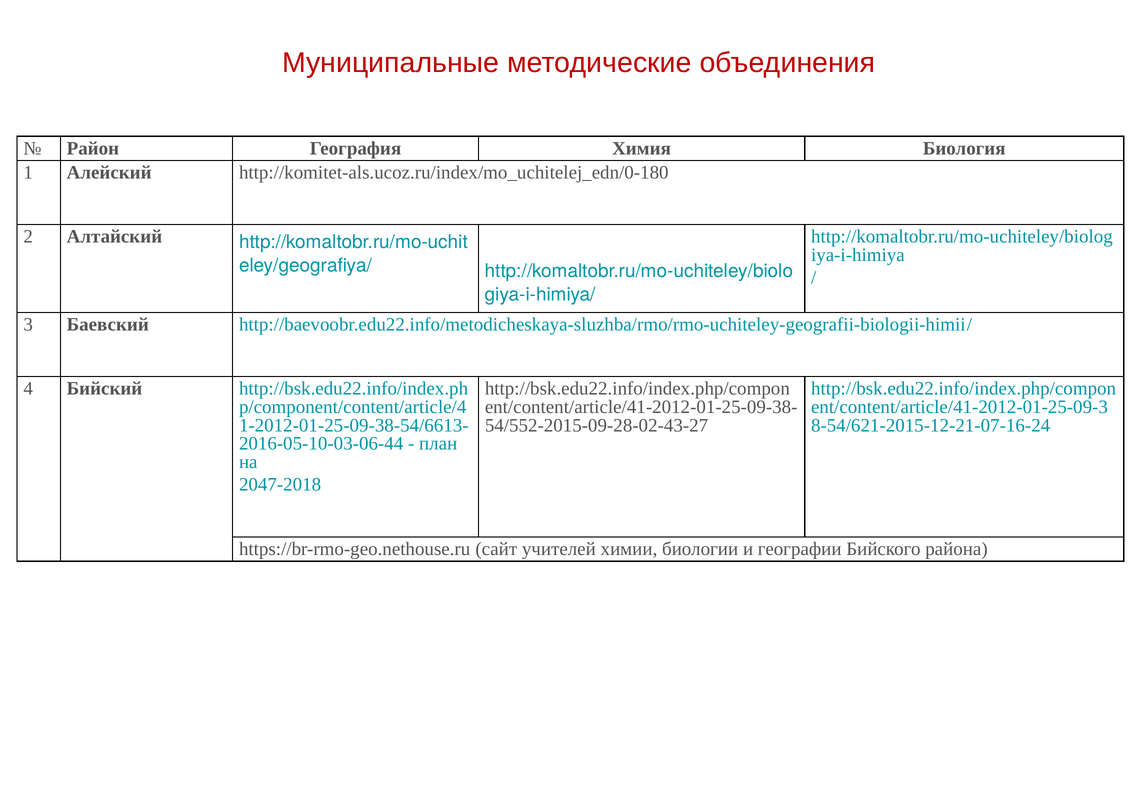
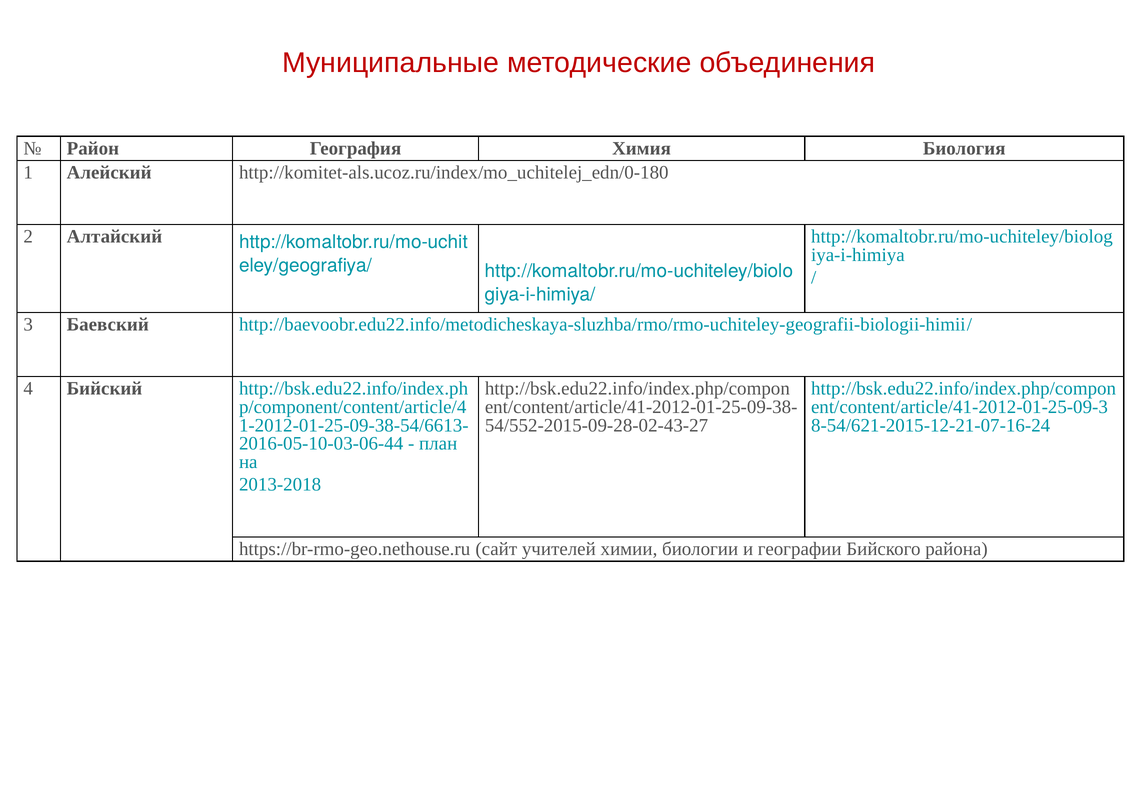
2047-2018: 2047-2018 -> 2013-2018 (280, 484)
